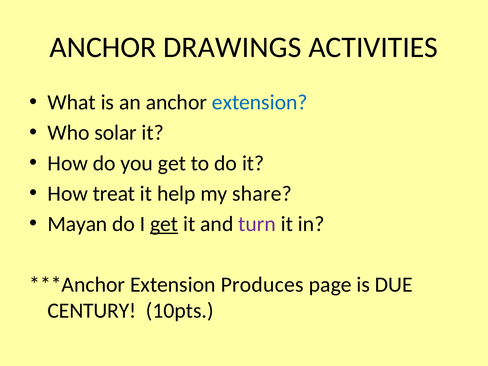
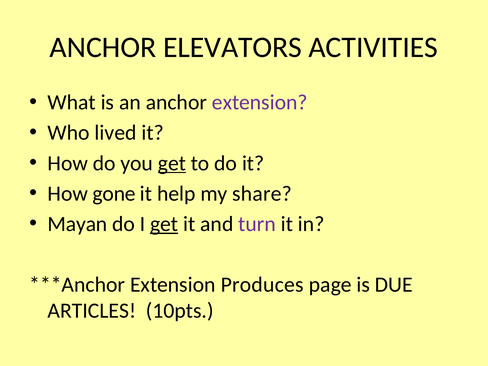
DRAWINGS: DRAWINGS -> ELEVATORS (232, 47)
extension colour: blue -> purple (260, 102)
solar: solar -> lived (116, 133)
get underline: none -> present (172, 163)
treat: treat -> gone (114, 194)
CENTURY: CENTURY -> ARTICLES (92, 311)
